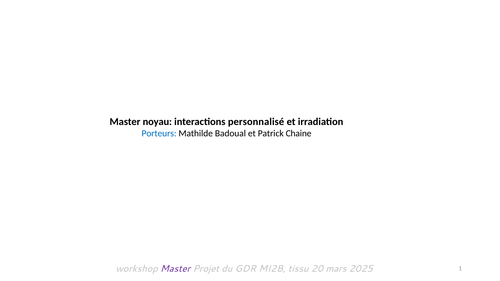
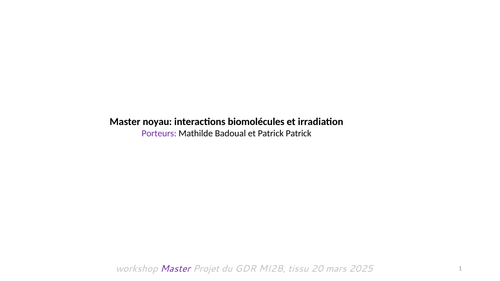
personnalisé: personnalisé -> biomolécules (256, 122)
Porteurs colour: blue -> purple (159, 134)
Patrick Chaine: Chaine -> Patrick (299, 134)
